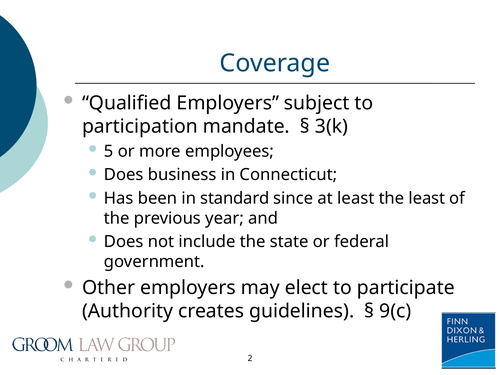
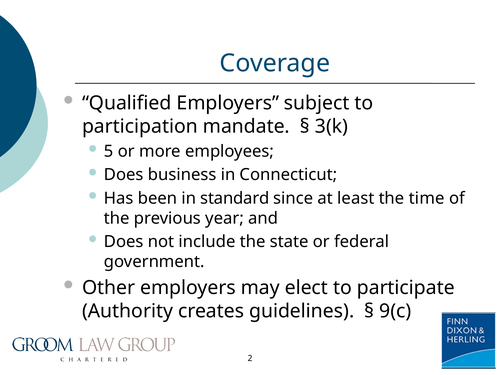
the least: least -> time (427, 198)
